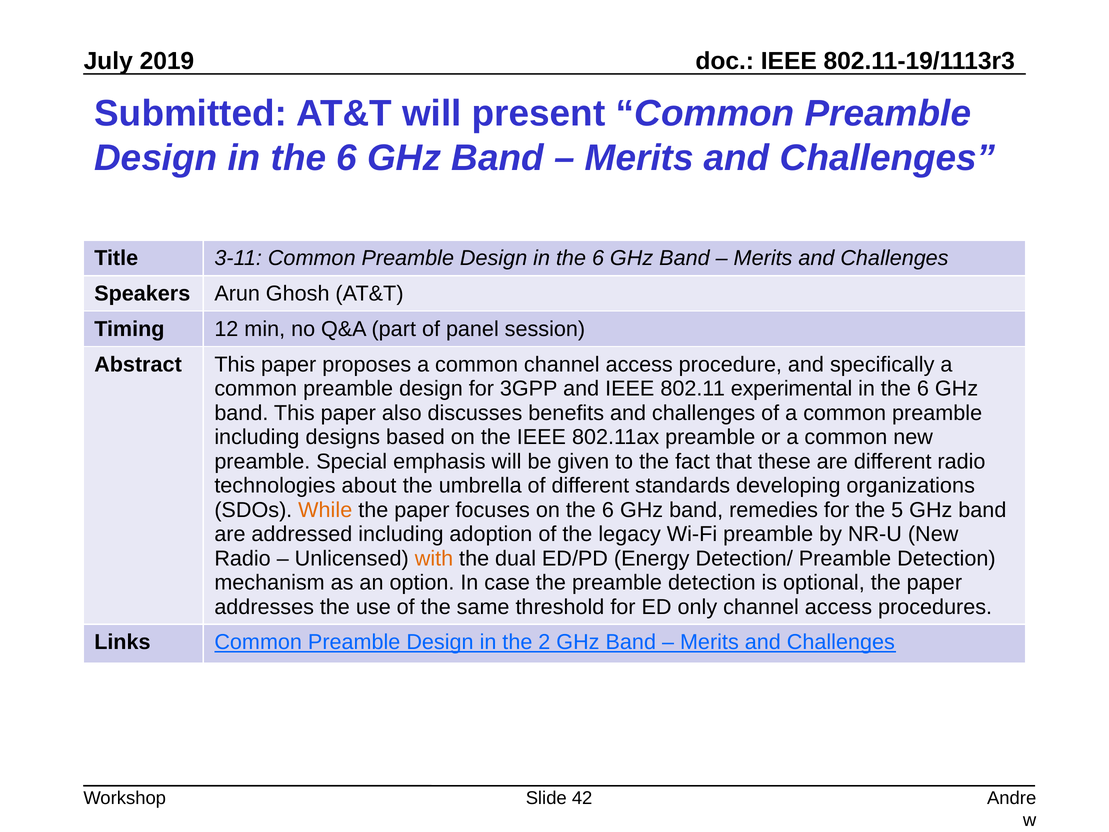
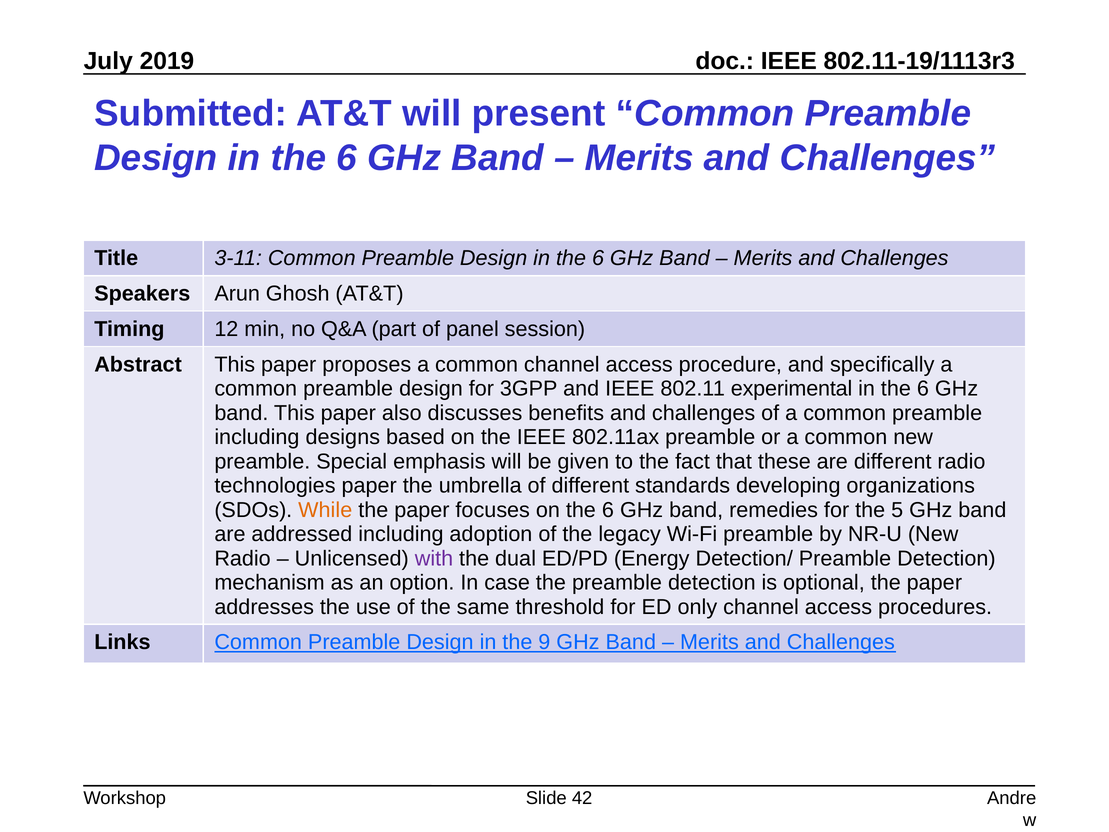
technologies about: about -> paper (369, 486)
with colour: orange -> purple (434, 558)
2: 2 -> 9 (544, 642)
